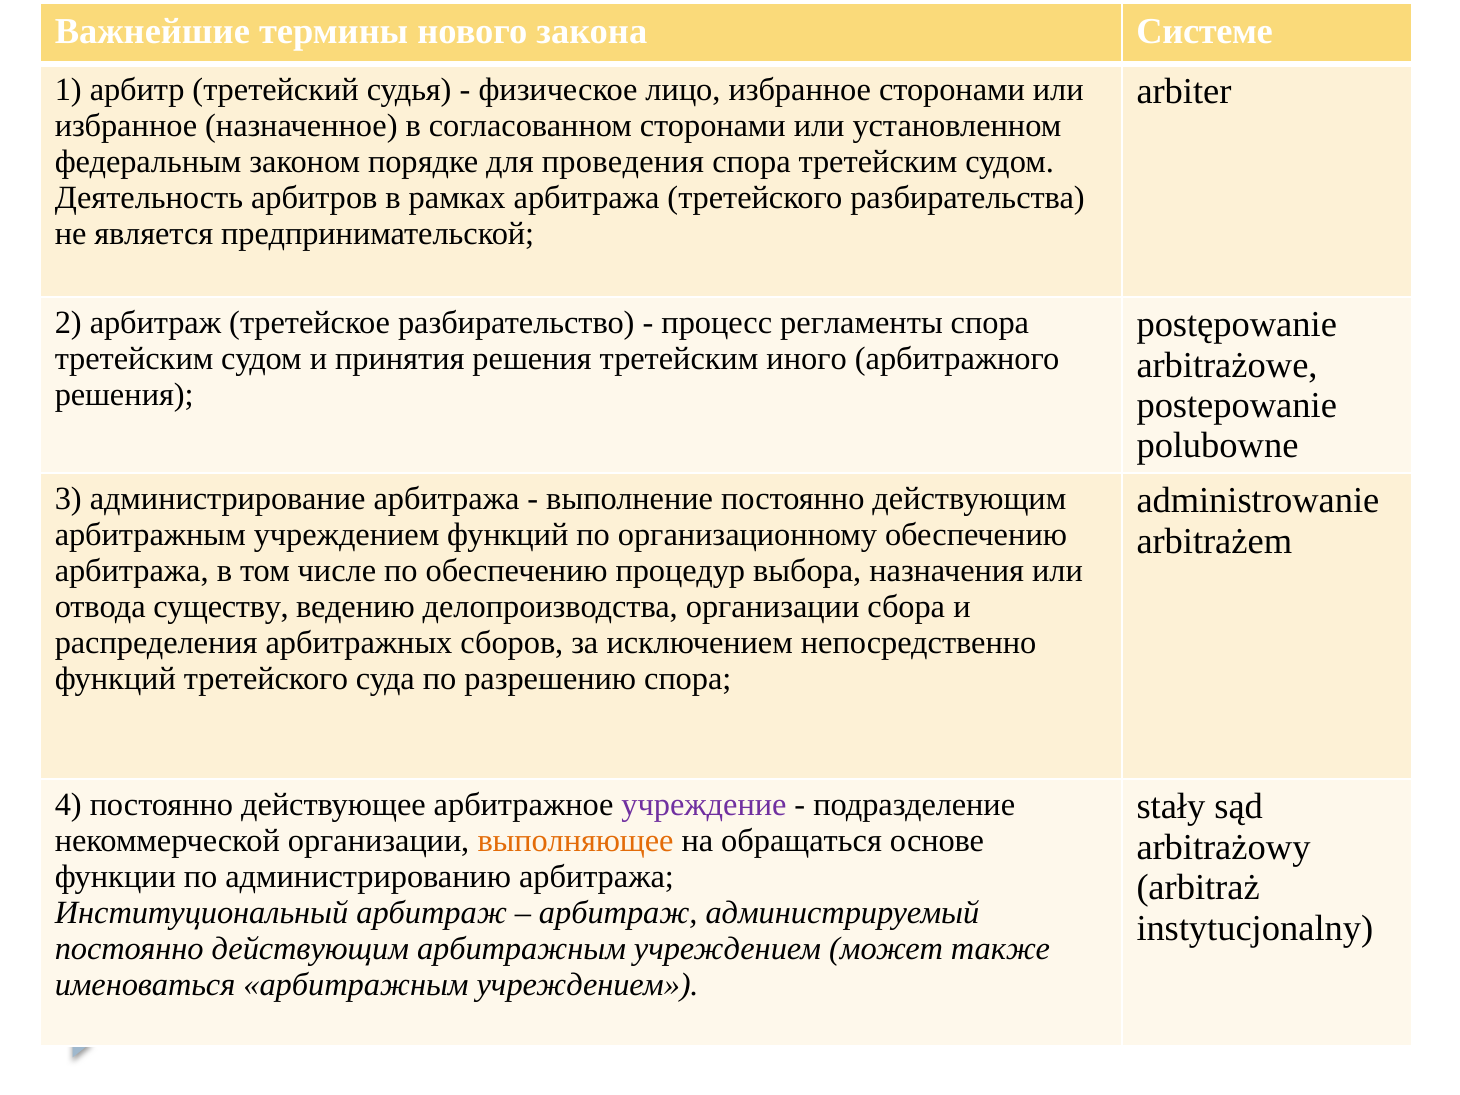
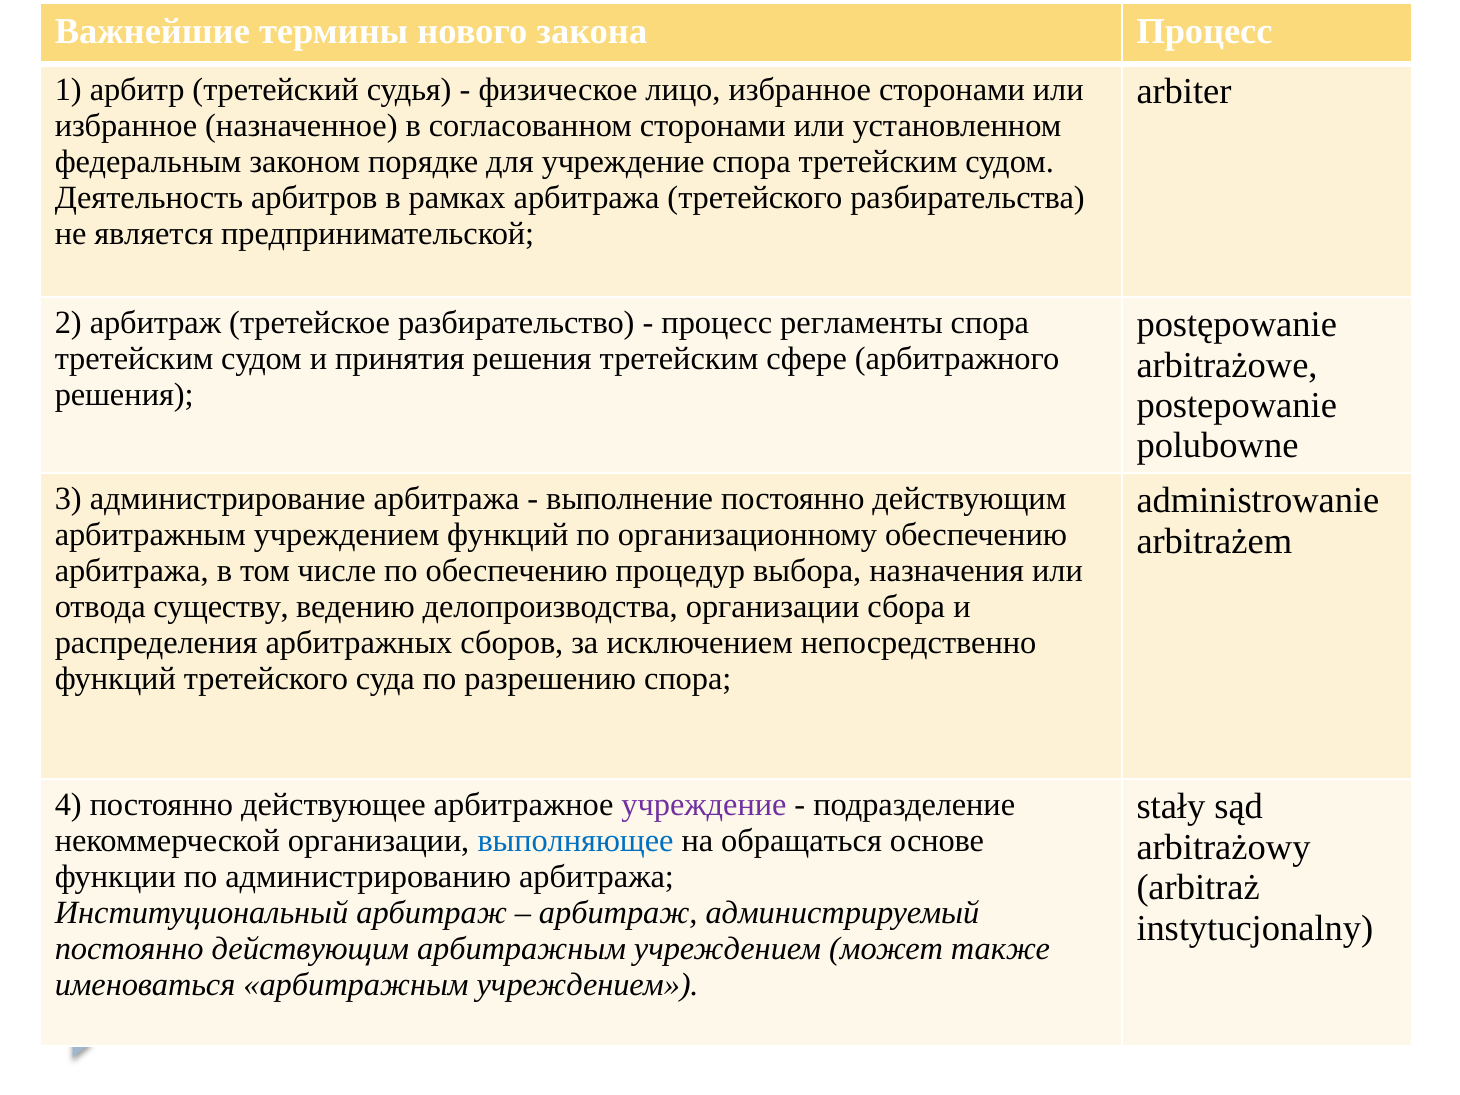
закона Системе: Системе -> Процесс (1204, 31)
для проведения: проведения -> учреждение (623, 162)
иного: иного -> сфере (807, 358)
выполняющее colour: orange -> blue (575, 841)
